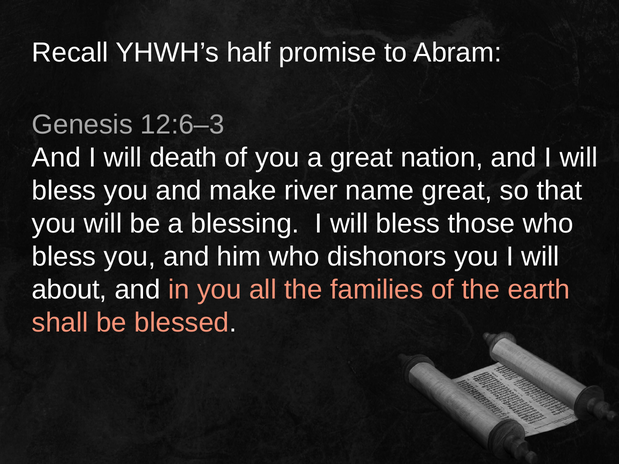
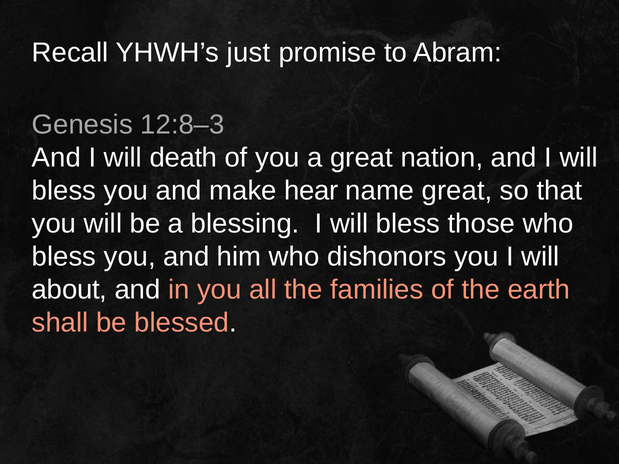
half: half -> just (249, 52)
12:6–3: 12:6–3 -> 12:8–3 (183, 125)
river: river -> hear (311, 191)
